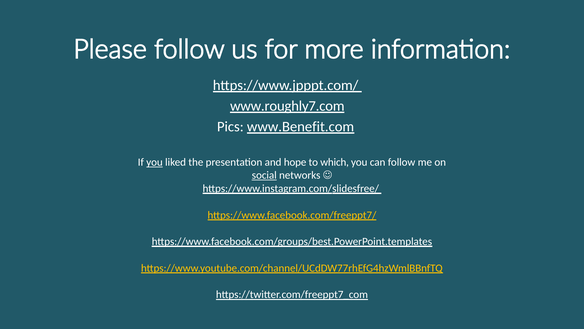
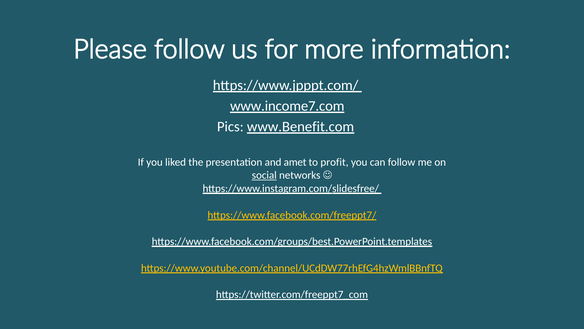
www.roughly7.com: www.roughly7.com -> www.income7.com (287, 106)
you underline: present -> none (155, 162)
hope: hope -> amet (295, 162)
which: which -> profit (334, 162)
